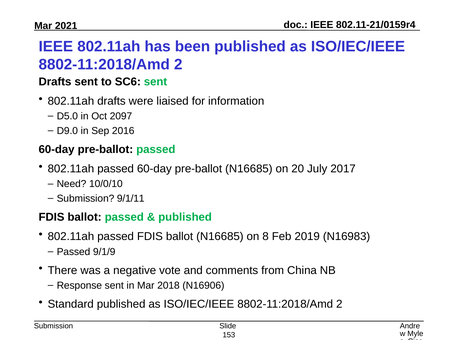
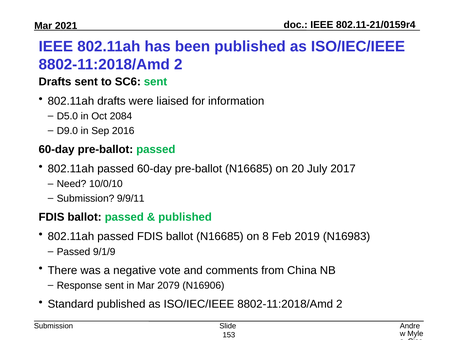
2097: 2097 -> 2084 (121, 116)
9/1/11: 9/1/11 -> 9/9/11 (131, 199)
2018: 2018 -> 2079 (168, 286)
